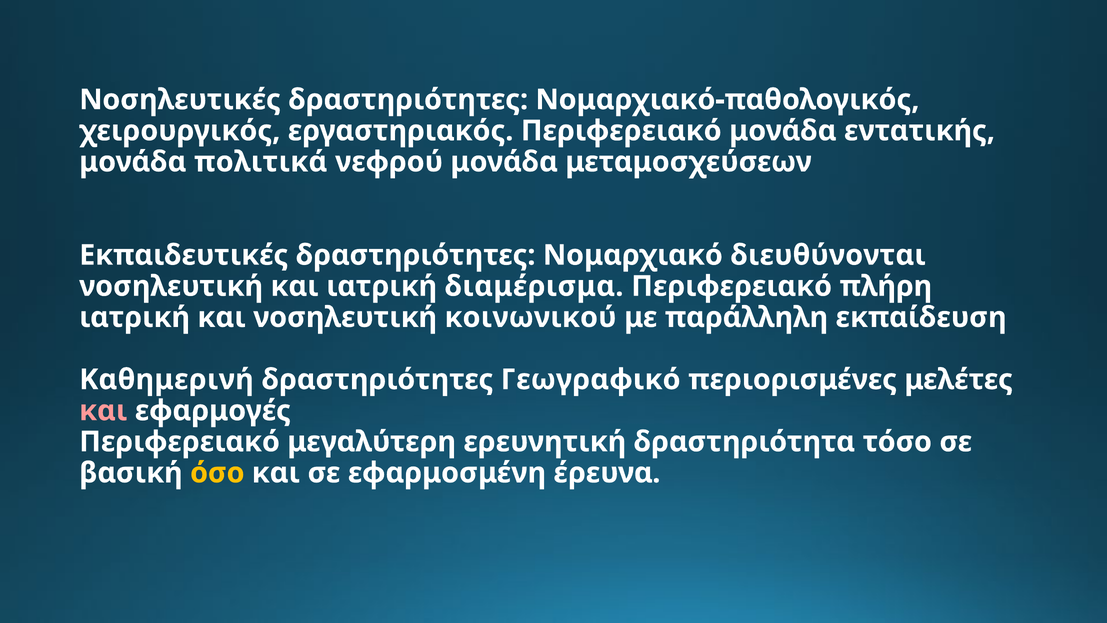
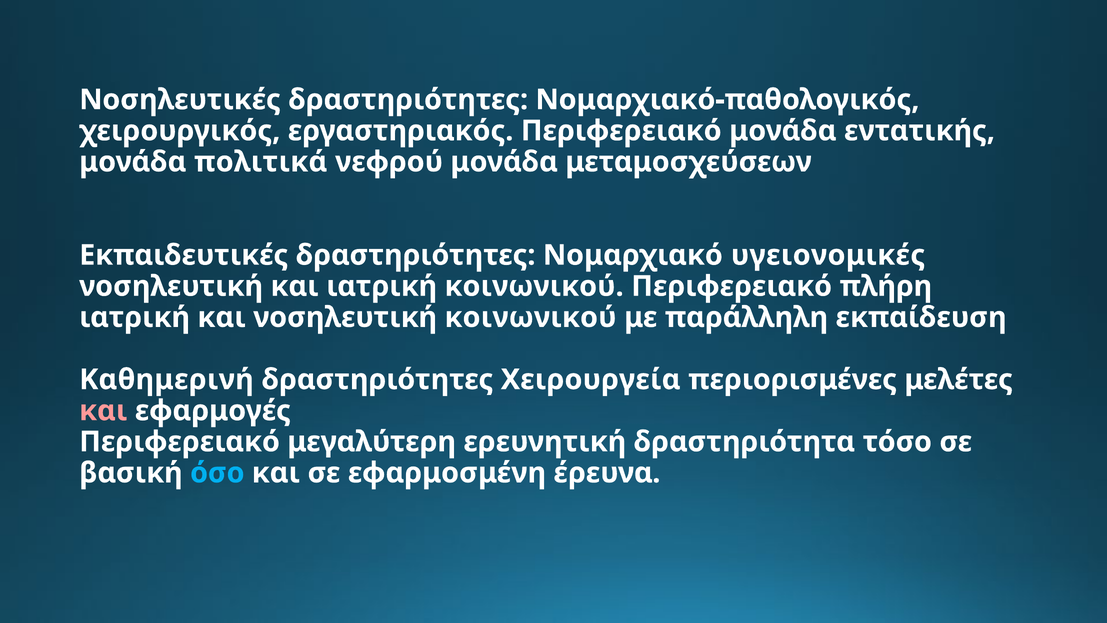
διευθύνονται: διευθύνονται -> υγειονομικές (828, 255)
ιατρική διαμέρισμα: διαμέρισμα -> κοινωνικού (534, 286)
Γεωγραφικό: Γεωγραφικό -> Χειρουργεία (591, 379)
όσο colour: yellow -> light blue (217, 473)
